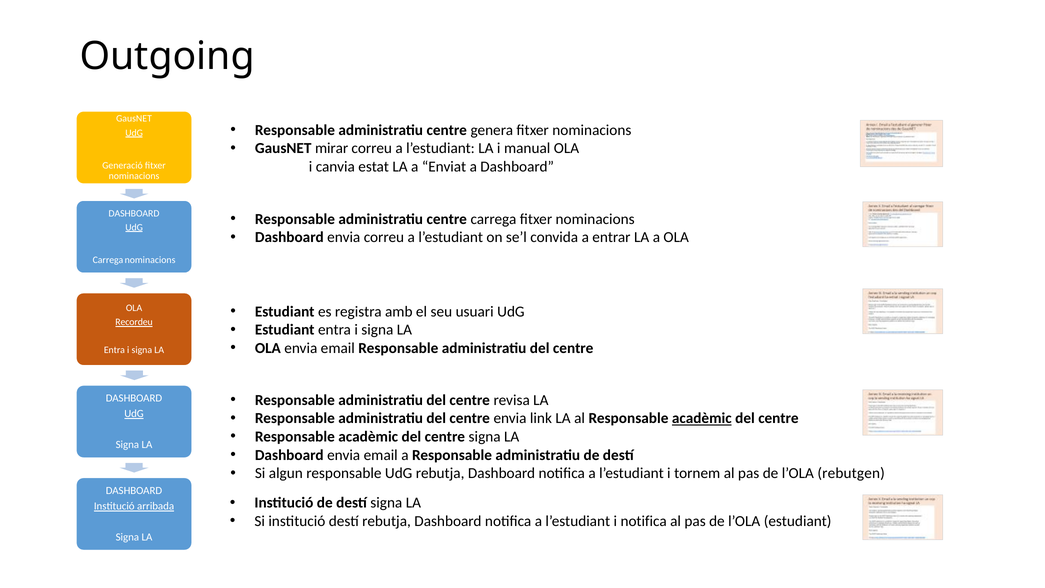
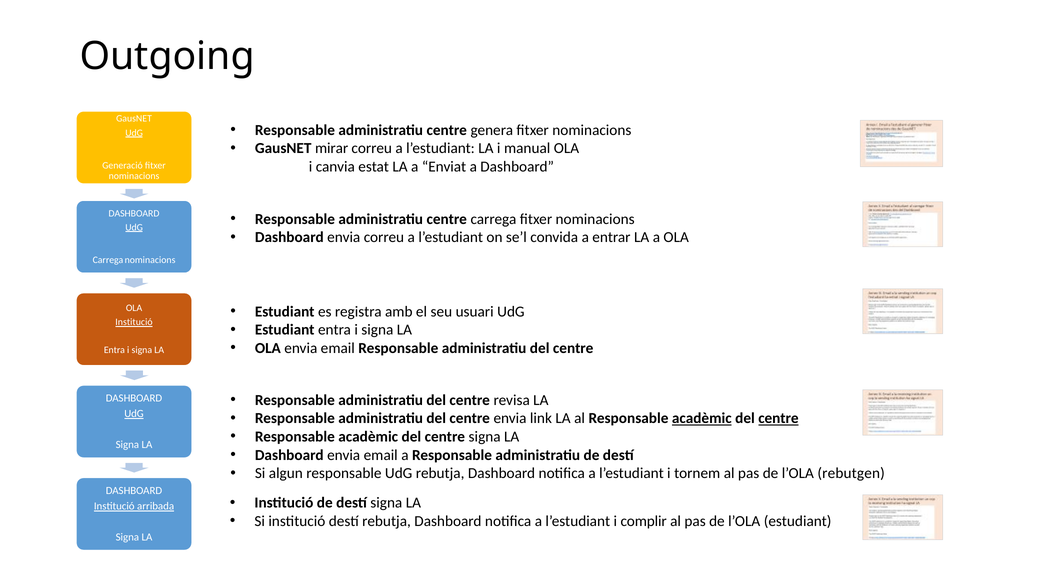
Recordeu: Recordeu -> Institució (134, 322)
centre underline: none -> present (778, 418)
i notifica: notifica -> complir (644, 521)
